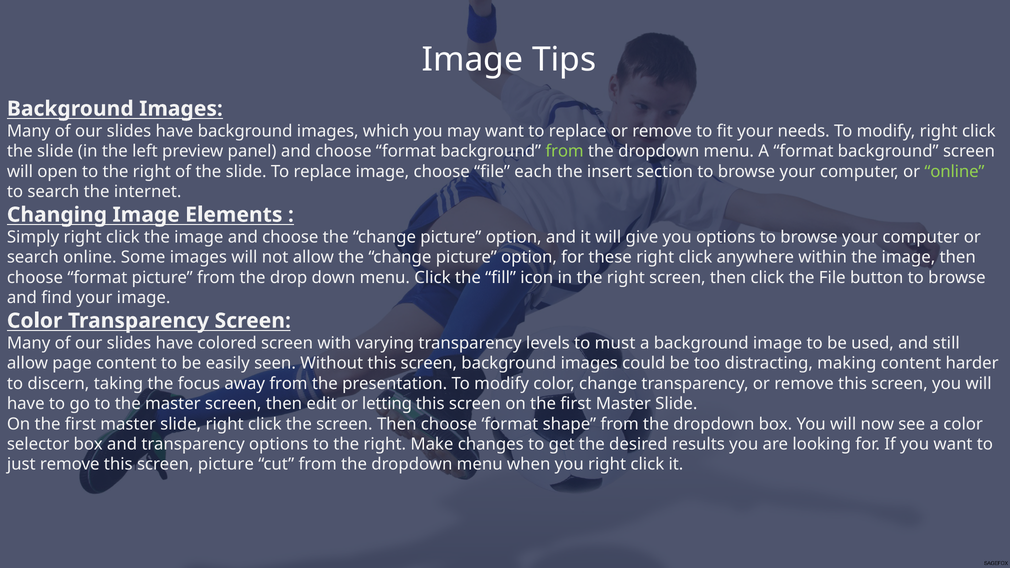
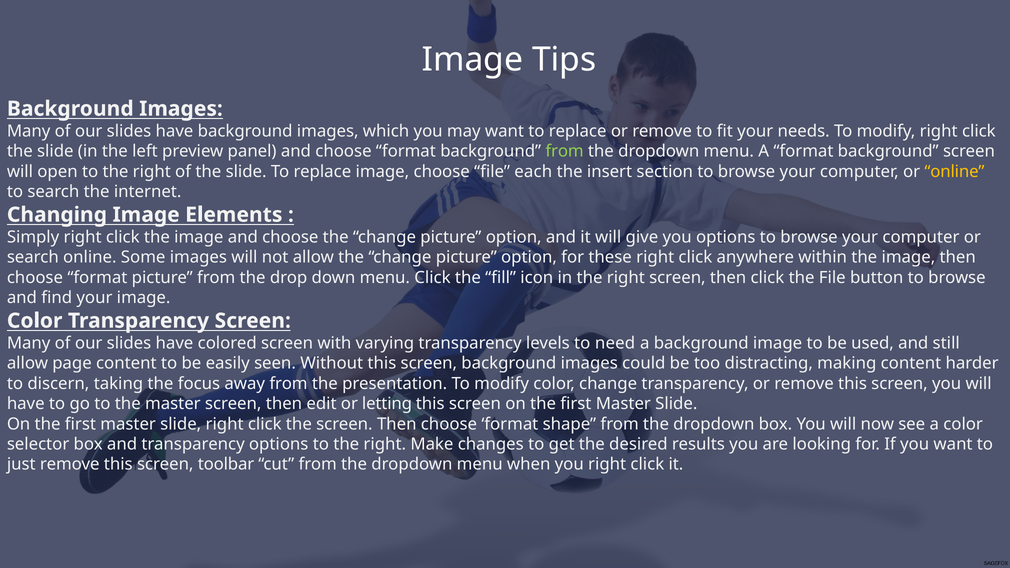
online colour: light green -> yellow (954, 172)
must: must -> need (615, 343)
screen picture: picture -> toolbar (226, 464)
